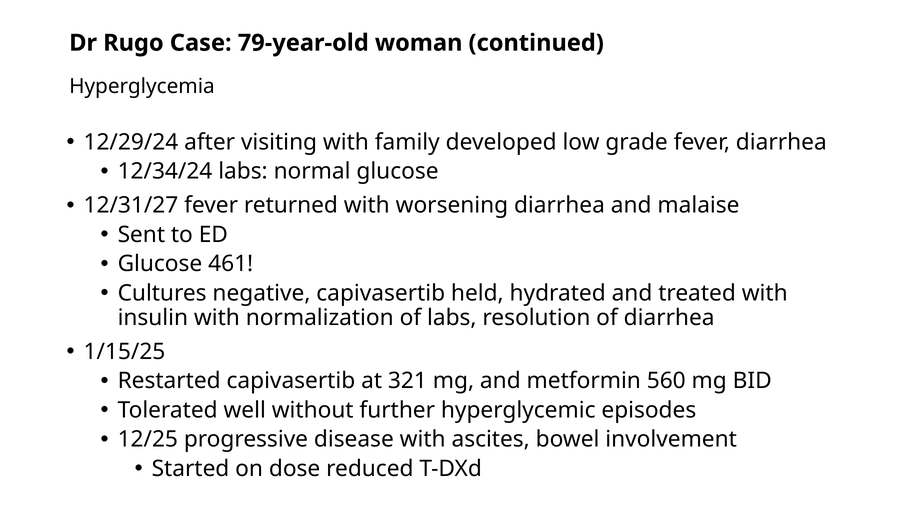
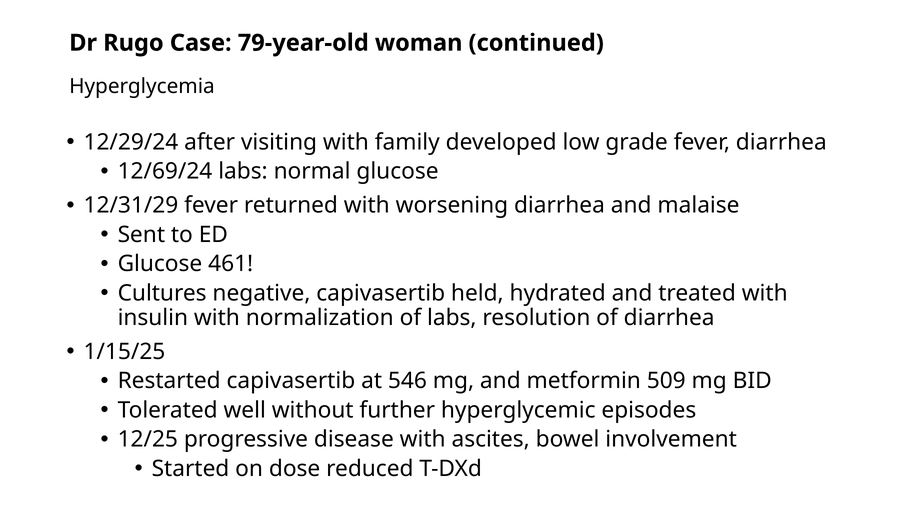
12/34/24: 12/34/24 -> 12/69/24 (165, 171)
12/31/27: 12/31/27 -> 12/31/29 (131, 205)
321: 321 -> 546 (407, 381)
560: 560 -> 509 (666, 381)
